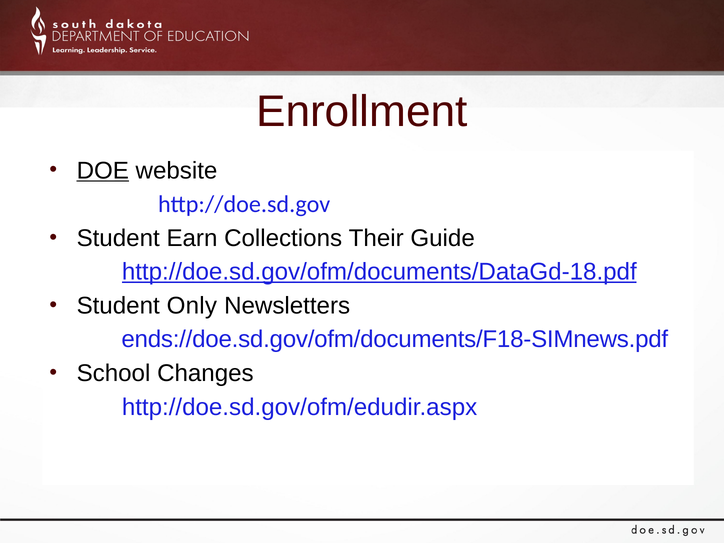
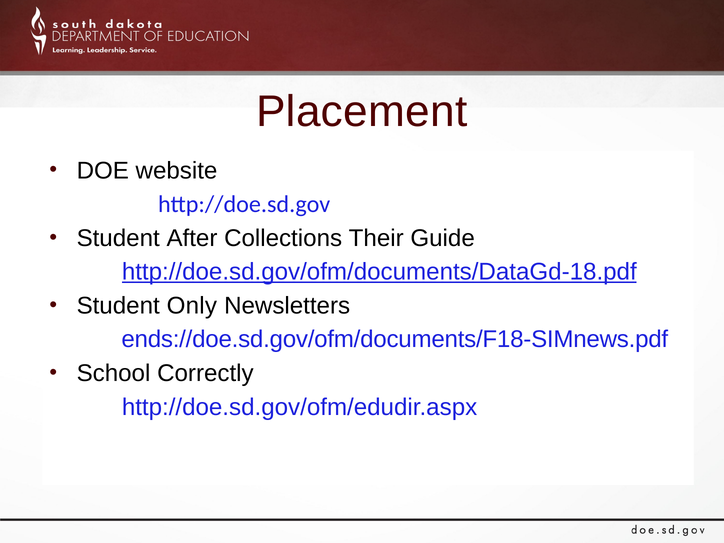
Enrollment: Enrollment -> Placement (362, 112)
DOE underline: present -> none (103, 171)
Earn: Earn -> After (192, 238)
Changes: Changes -> Correctly (205, 373)
